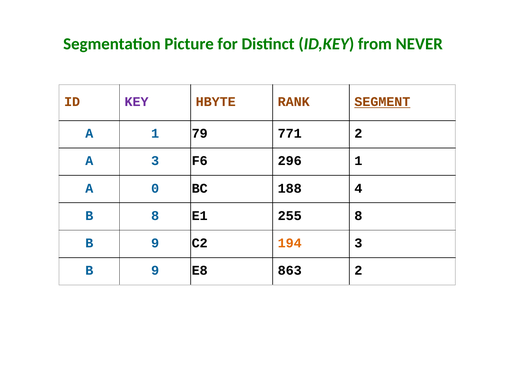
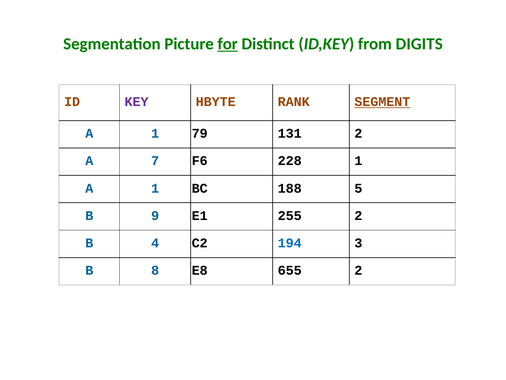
for underline: none -> present (228, 44)
NEVER: NEVER -> DIGITS (419, 44)
771: 771 -> 131 (290, 133)
A 3: 3 -> 7 (155, 161)
296: 296 -> 228 (290, 161)
0: 0 -> 1 (155, 188)
4: 4 -> 5 (358, 188)
B 8: 8 -> 9 (155, 215)
255 8: 8 -> 2 (358, 215)
9: 9 -> 4 (155, 243)
194 colour: orange -> blue (290, 243)
9: 9 -> 8 (155, 270)
863: 863 -> 655 (290, 270)
